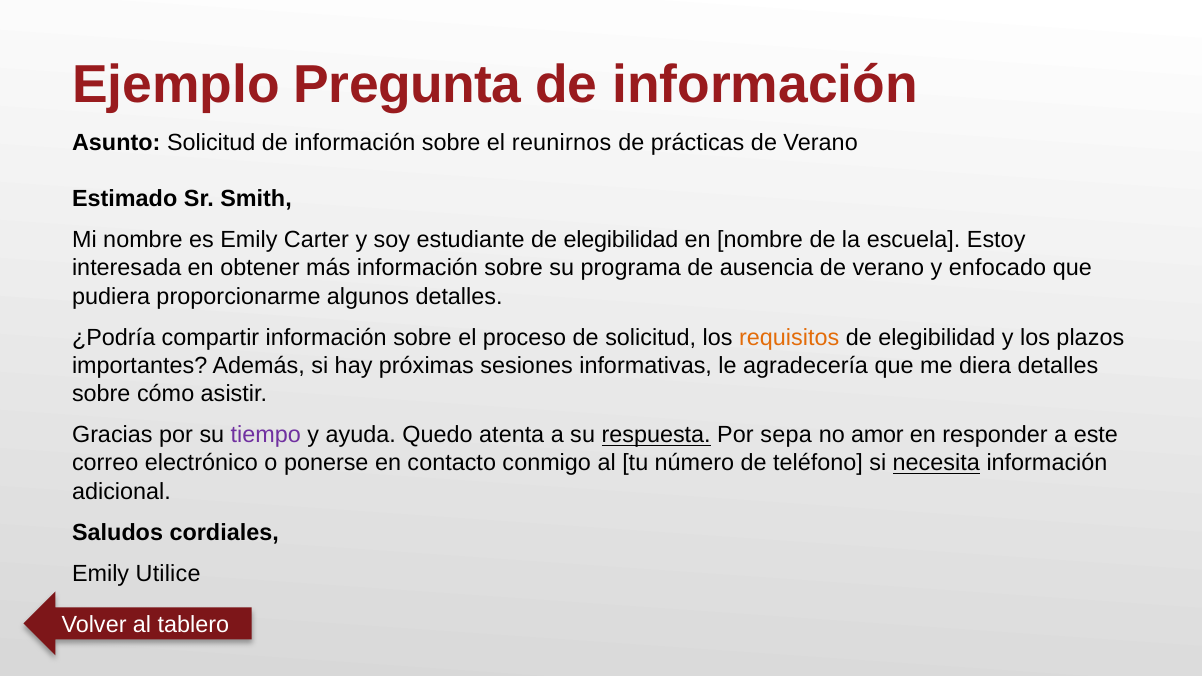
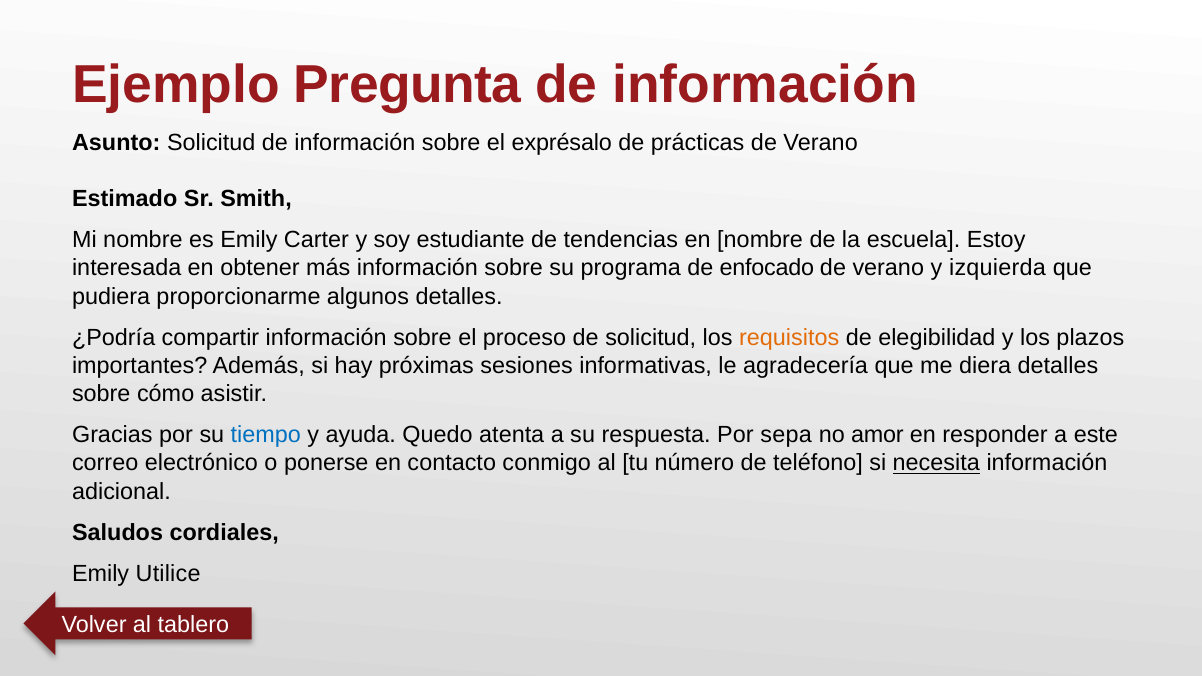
reunirnos: reunirnos -> exprésalo (562, 143)
estudiante de elegibilidad: elegibilidad -> tendencias (621, 240)
ausencia: ausencia -> enfocado (767, 268)
enfocado: enfocado -> izquierda (997, 268)
tiempo colour: purple -> blue (266, 435)
respuesta underline: present -> none (656, 435)
